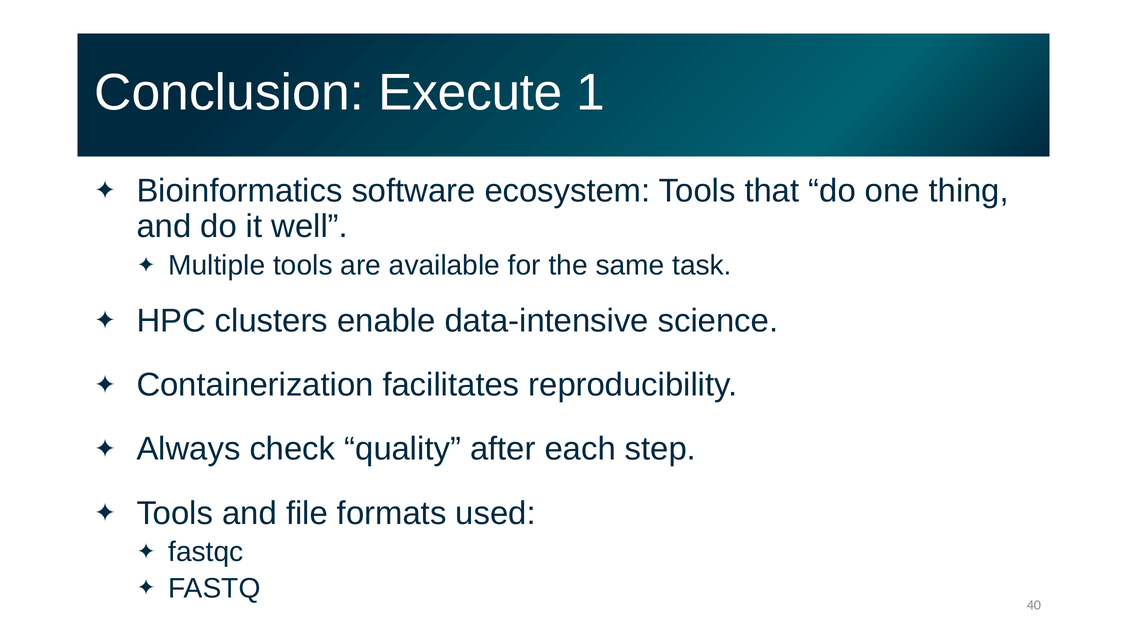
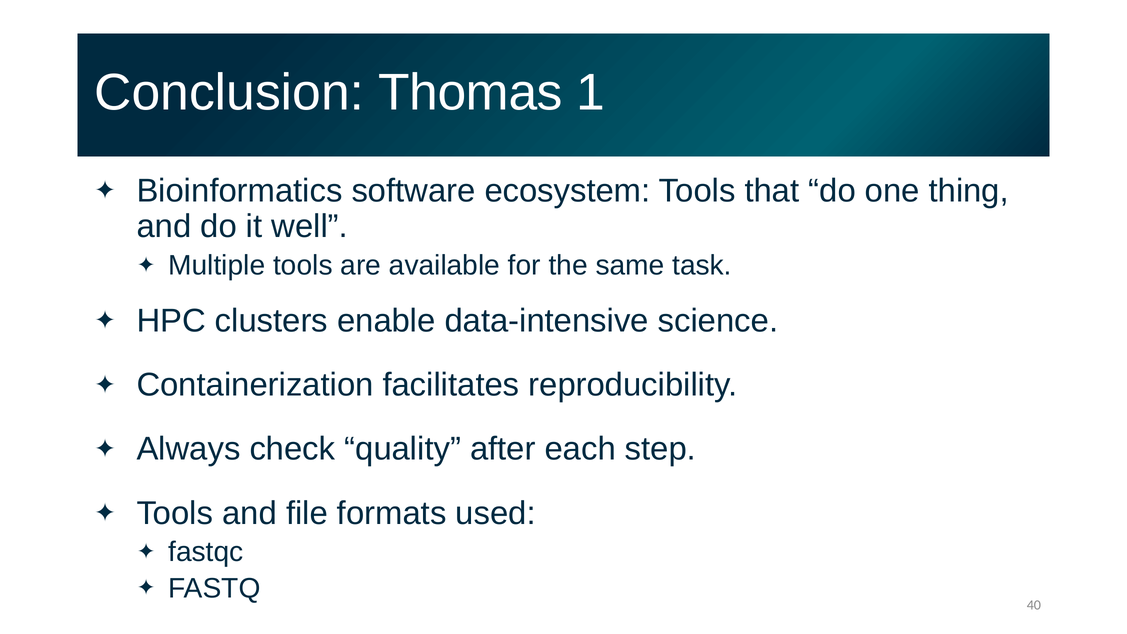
Execute: Execute -> Thomas (471, 93)
